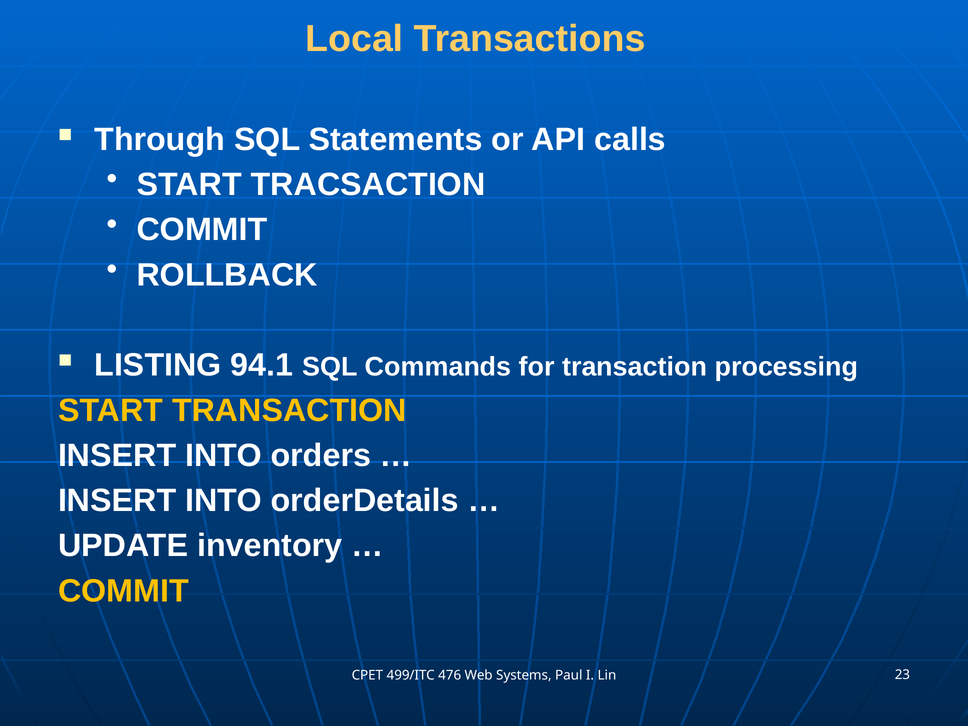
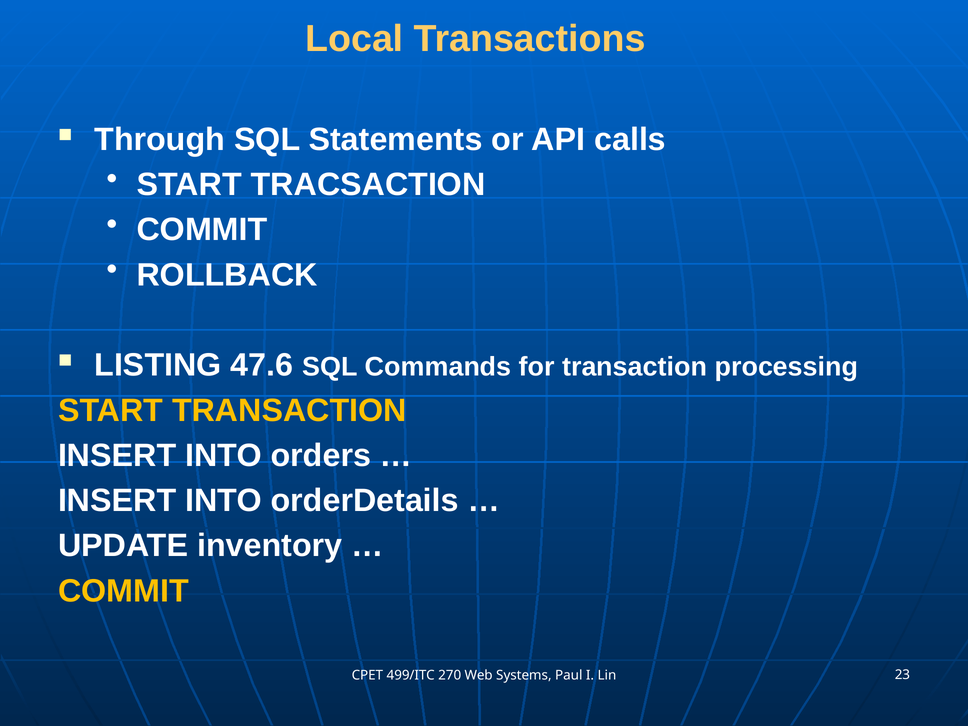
94.1: 94.1 -> 47.6 (262, 365)
476: 476 -> 270 (450, 675)
